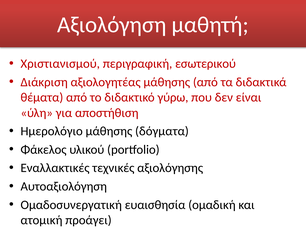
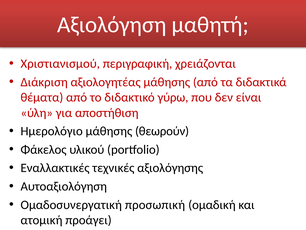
εσωτερικού: εσωτερικού -> χρειάζονται (205, 64)
δόγματα: δόγματα -> θεωρούν (162, 131)
ευαισθησία: ευαισθησία -> προσωπική (155, 204)
